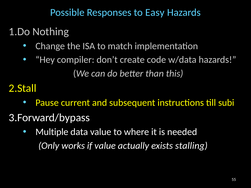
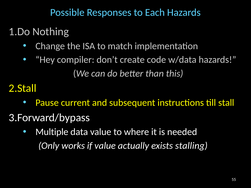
Easy: Easy -> Each (155, 12)
subi: subi -> stall (226, 103)
